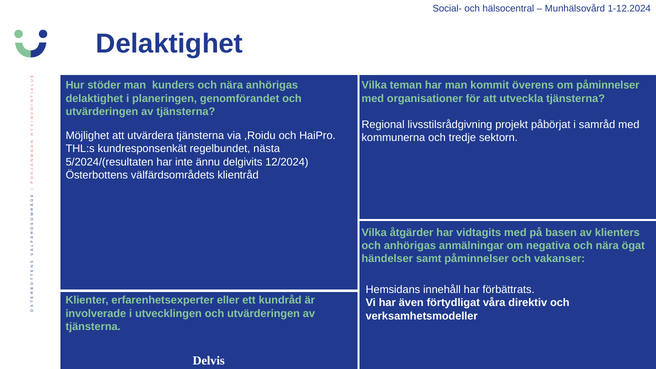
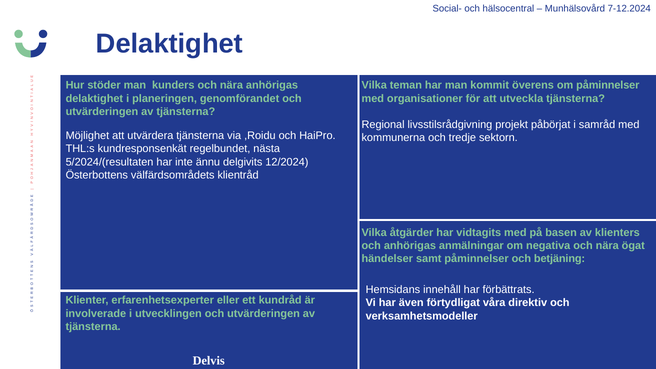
1-12.2024: 1-12.2024 -> 7-12.2024 (629, 9)
vakanser: vakanser -> betjäning (560, 259)
